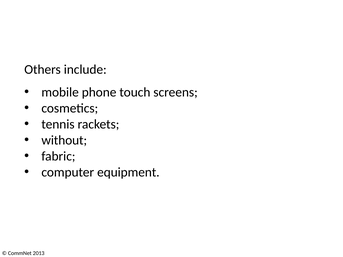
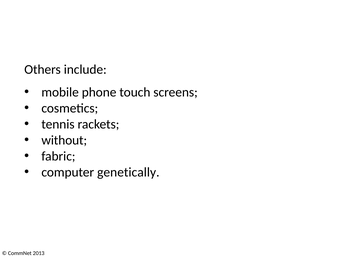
equipment: equipment -> genetically (128, 172)
